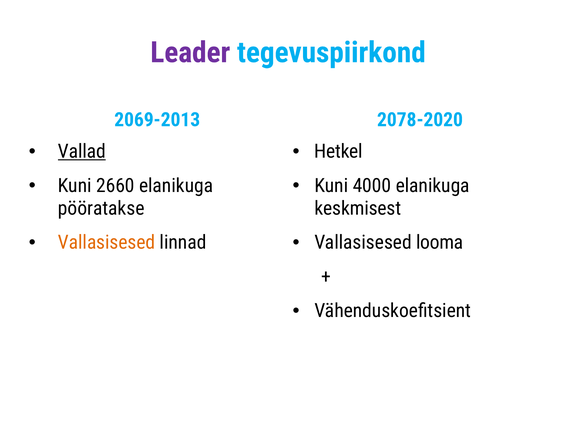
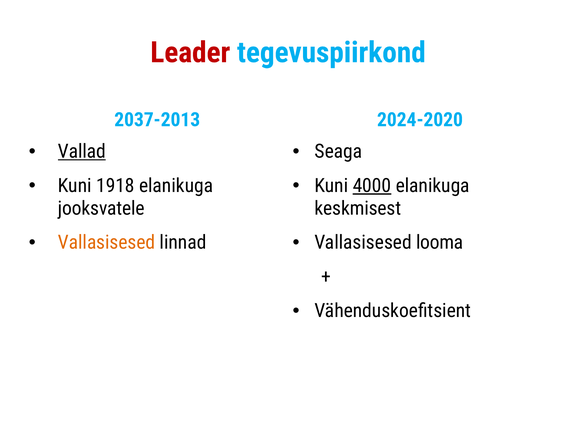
Leader colour: purple -> red (190, 53)
2069-2013: 2069-2013 -> 2037-2013 (157, 120)
2078-2020: 2078-2020 -> 2024-2020 (420, 120)
Hetkel: Hetkel -> Seaga (338, 151)
2660: 2660 -> 1918 (115, 186)
4000 underline: none -> present (372, 186)
pööratakse: pööratakse -> jooksvatele (101, 208)
